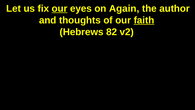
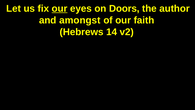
Again: Again -> Doors (124, 8)
thoughts: thoughts -> amongst (80, 20)
faith underline: present -> none (144, 20)
82: 82 -> 14 (112, 32)
